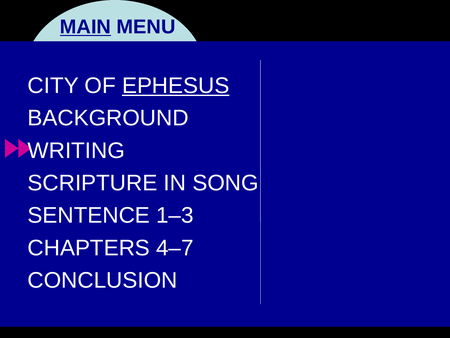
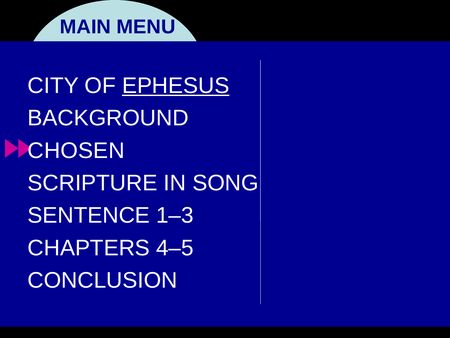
MAIN underline: present -> none (85, 27)
WRITING: WRITING -> CHOSEN (76, 150)
4–7: 4–7 -> 4–5 (175, 248)
